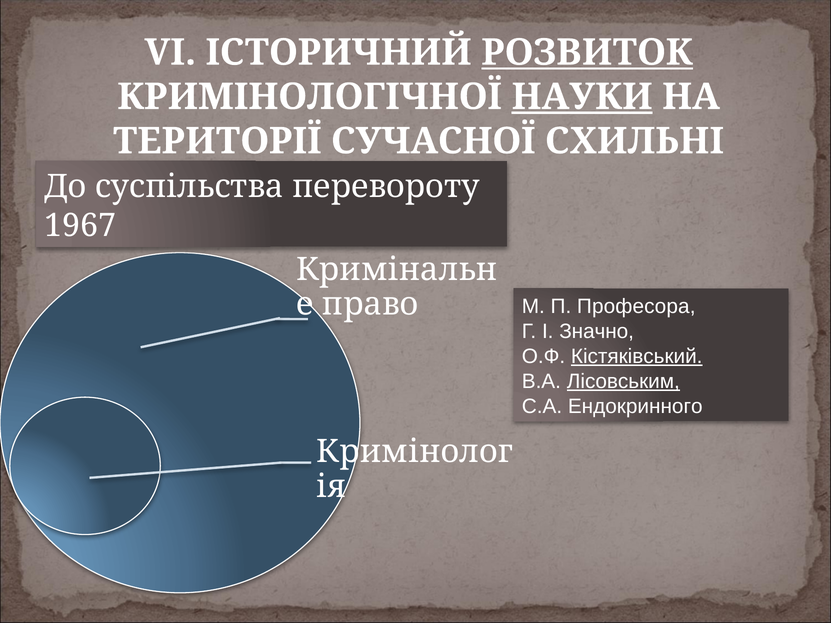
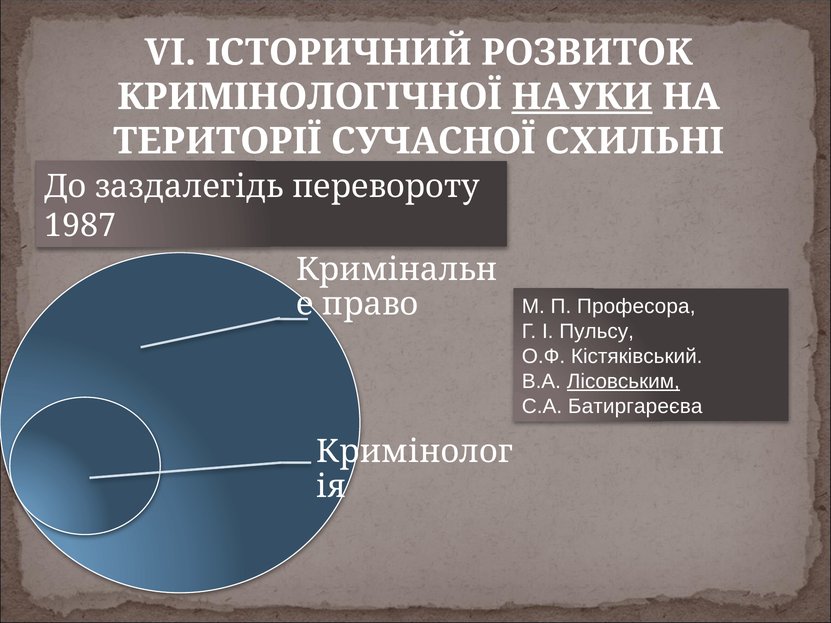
РОЗВИТОК underline: present -> none (587, 53)
суспільства: суспільства -> заздалегідь (189, 187)
1967: 1967 -> 1987 (80, 226)
Значно: Значно -> Пульсу (597, 332)
Кістяківський underline: present -> none (637, 356)
Ендокринного: Ендокринного -> Батиргареєва (635, 406)
